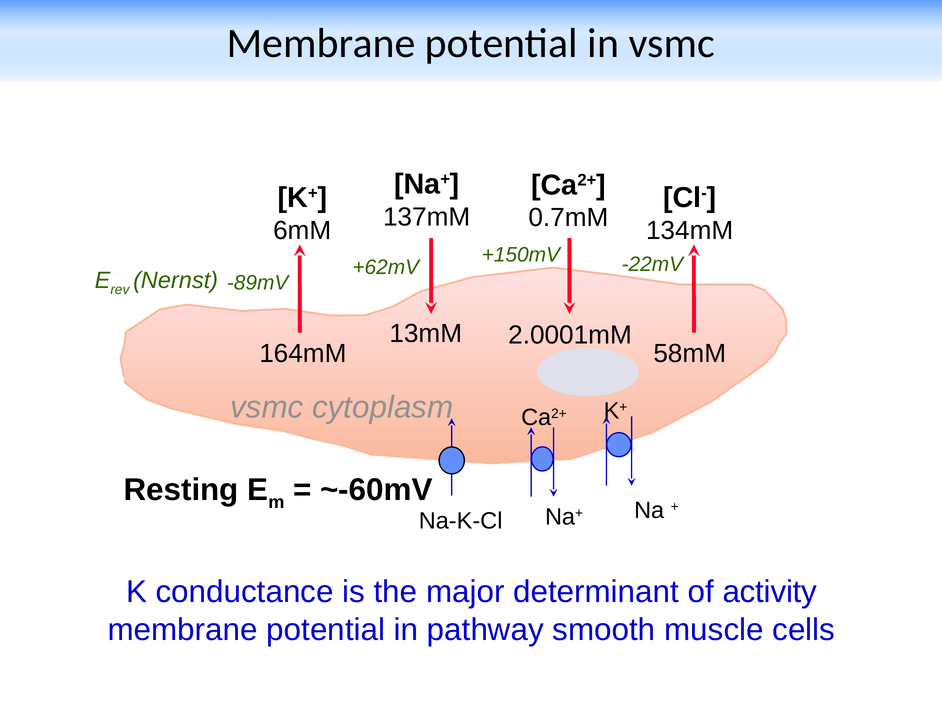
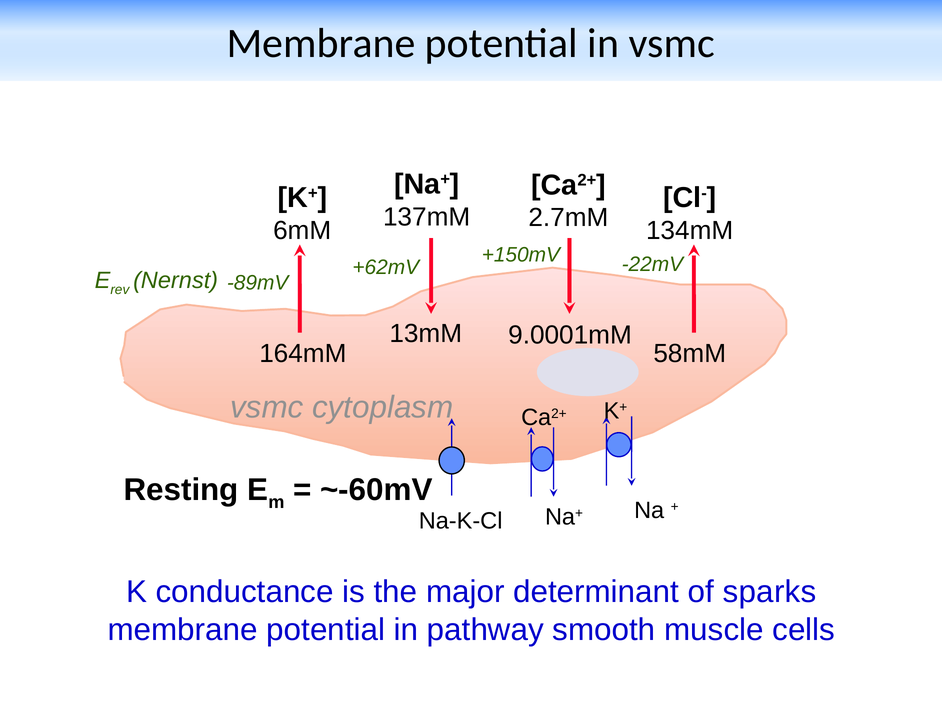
0.7mM: 0.7mM -> 2.7mM (568, 218)
2.0001mM: 2.0001mM -> 9.0001mM (570, 335)
activity: activity -> sparks (770, 592)
